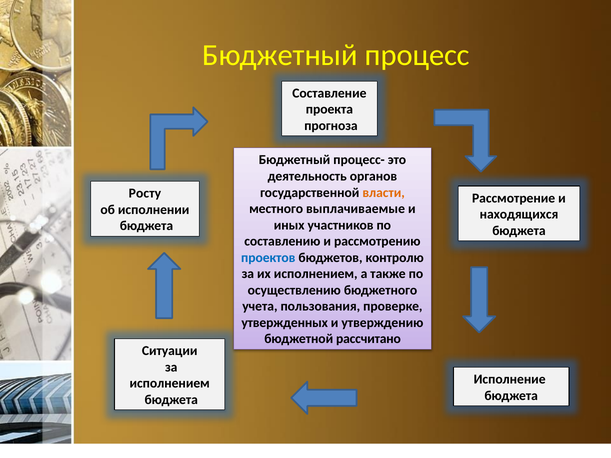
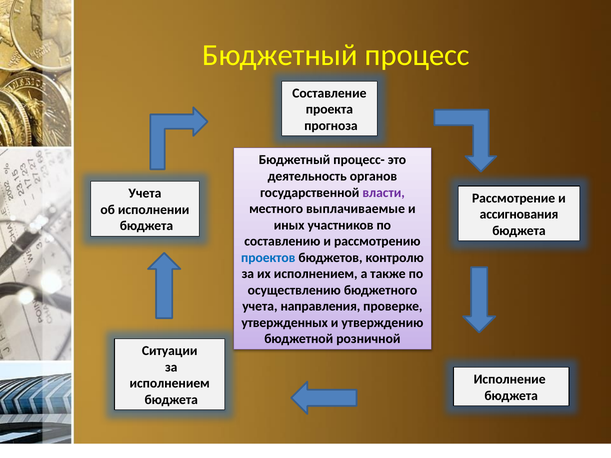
власти colour: orange -> purple (384, 193)
Росту: Росту -> Учета (145, 193)
находящихся: находящихся -> ассигнования (519, 215)
пользования: пользования -> направления (320, 307)
рассчитано: рассчитано -> розничной (368, 339)
